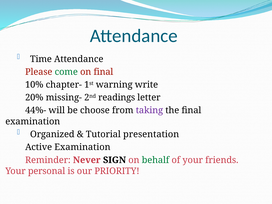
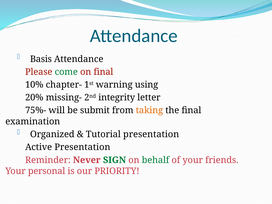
Time: Time -> Basis (41, 59)
write: write -> using (146, 85)
readings: readings -> integrity (117, 98)
44%-: 44%- -> 75%- (36, 110)
choose: choose -> submit (95, 110)
taking colour: purple -> orange (149, 110)
Active Examination: Examination -> Presentation (82, 147)
SIGN colour: black -> green (115, 160)
